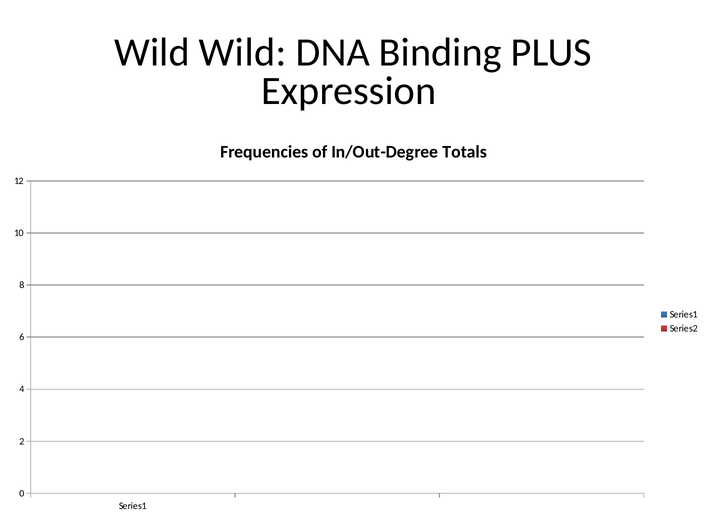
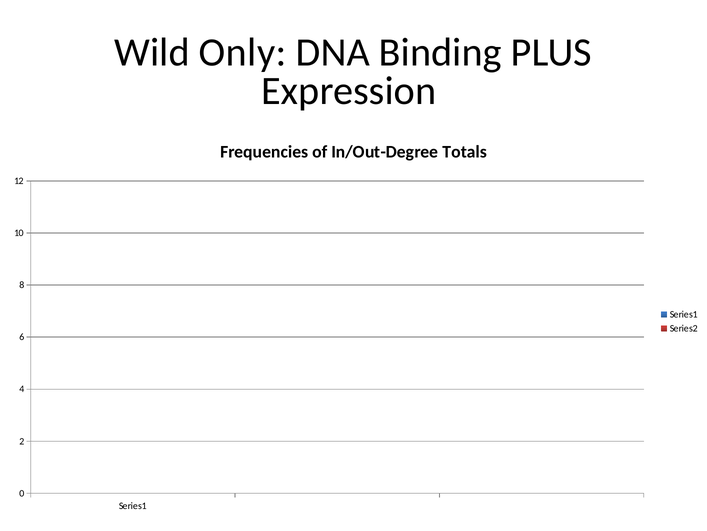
Wild Wild: Wild -> Only (243, 52)
